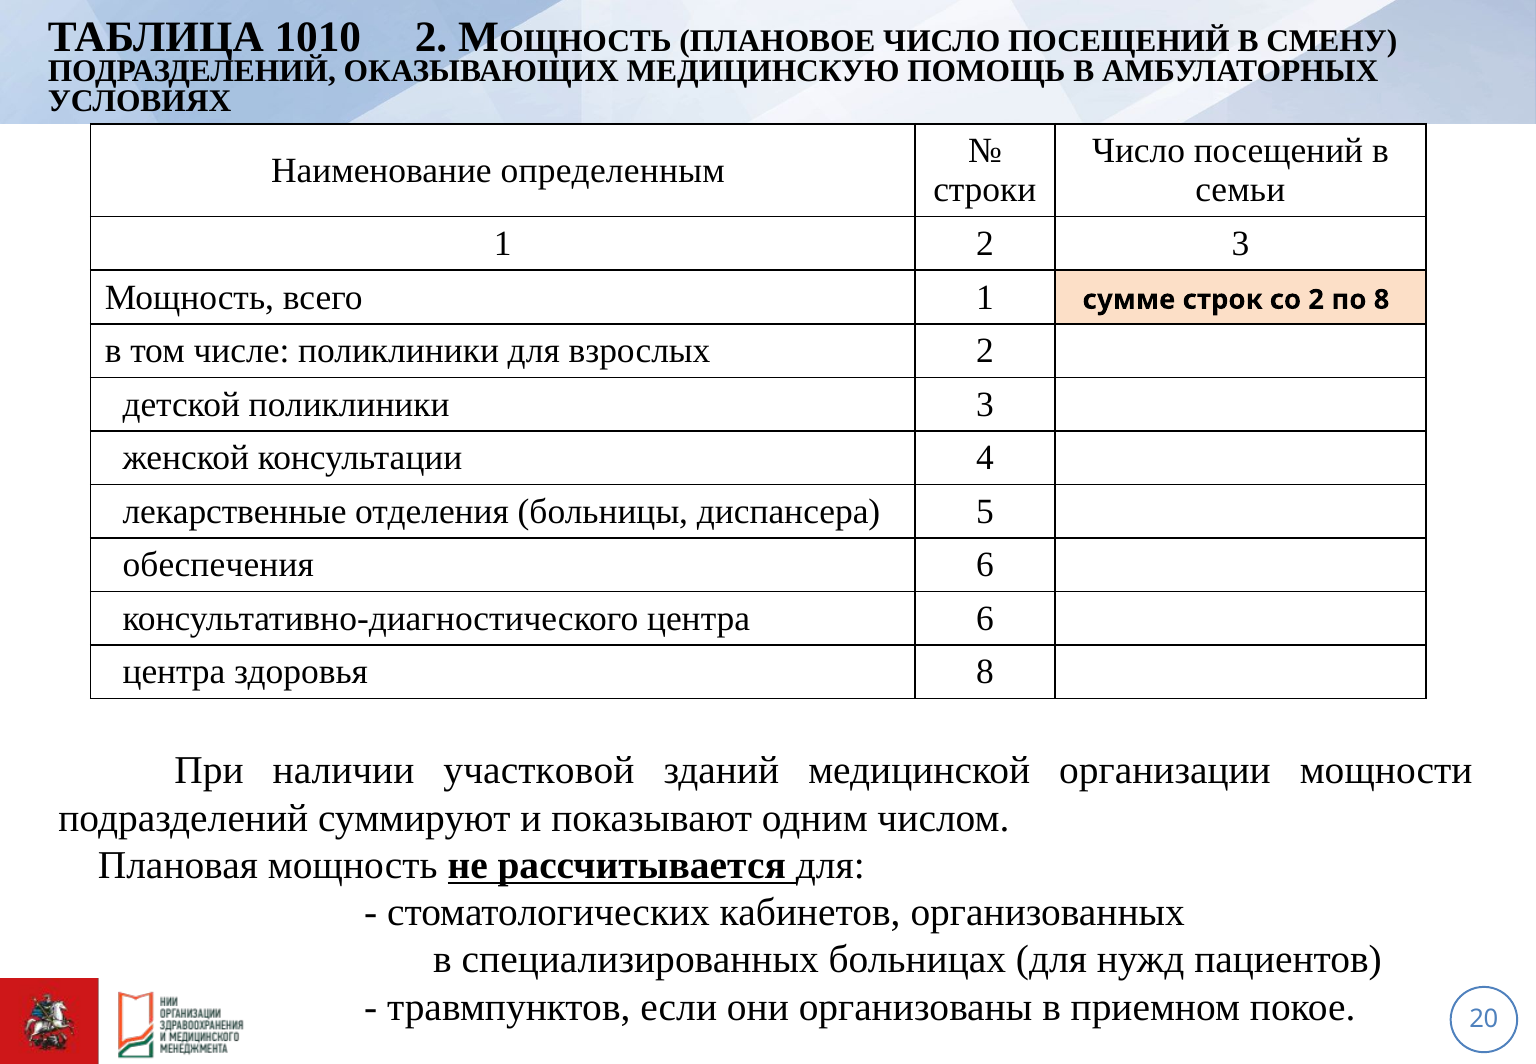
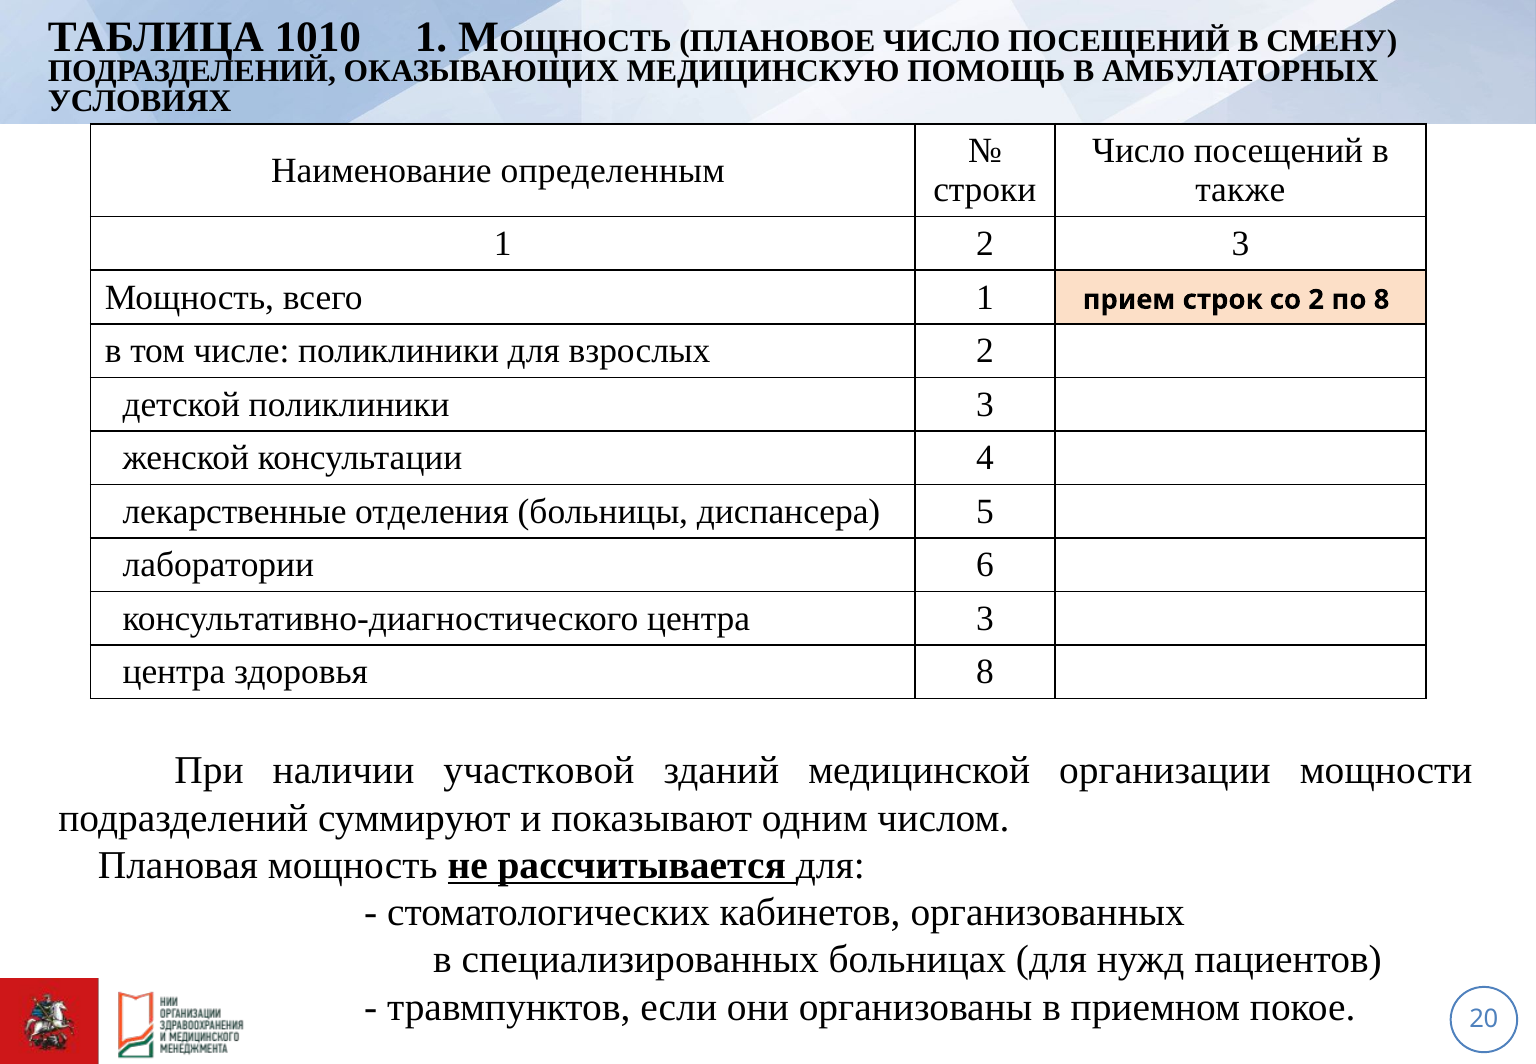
1010 2: 2 -> 1 (431, 37)
семьи: семьи -> также (1240, 190)
сумме: сумме -> прием (1129, 299)
обеспечения: обеспечения -> лаборатории (218, 565)
центра 6: 6 -> 3 (985, 618)
